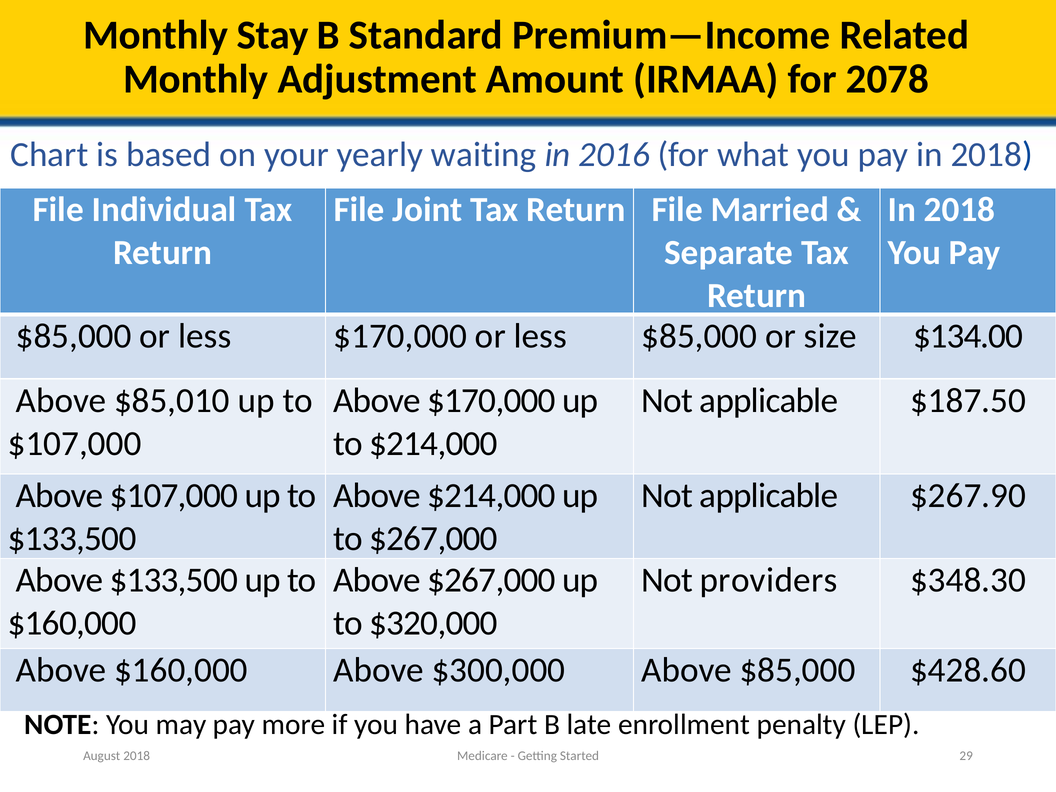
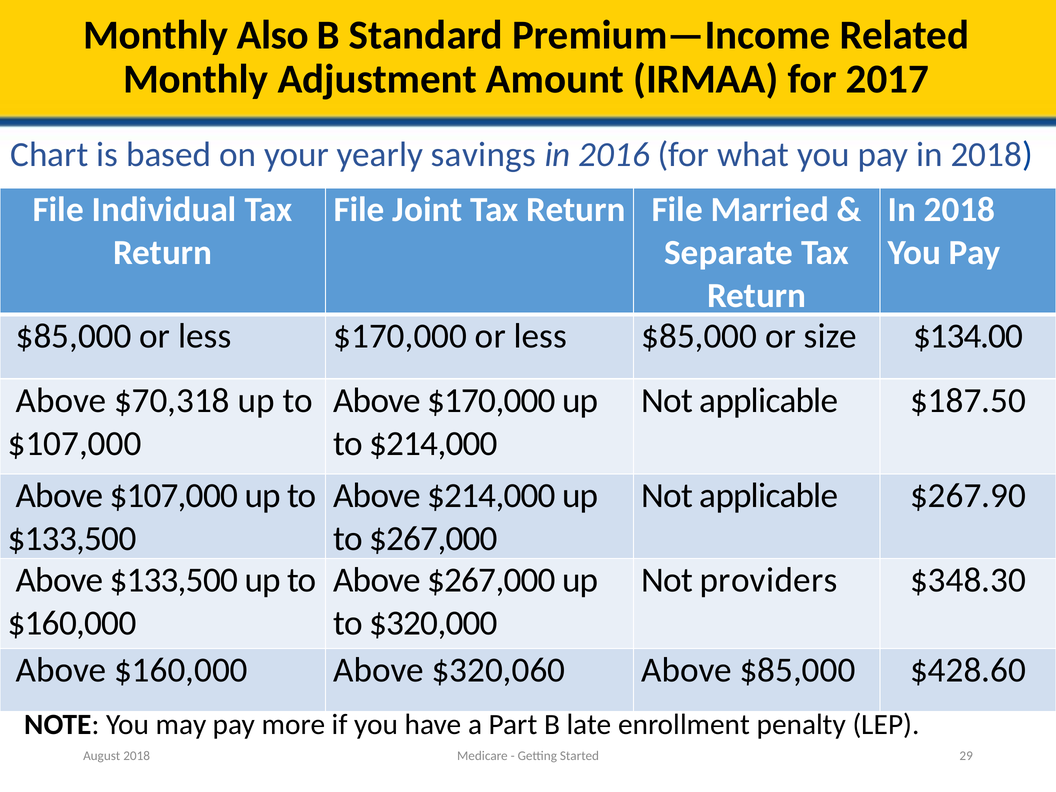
Stay: Stay -> Also (273, 35)
2078: 2078 -> 2017 (887, 79)
waiting: waiting -> savings (484, 154)
$85,010: $85,010 -> $70,318 (172, 401)
$300,000: $300,000 -> $320,060 (498, 670)
